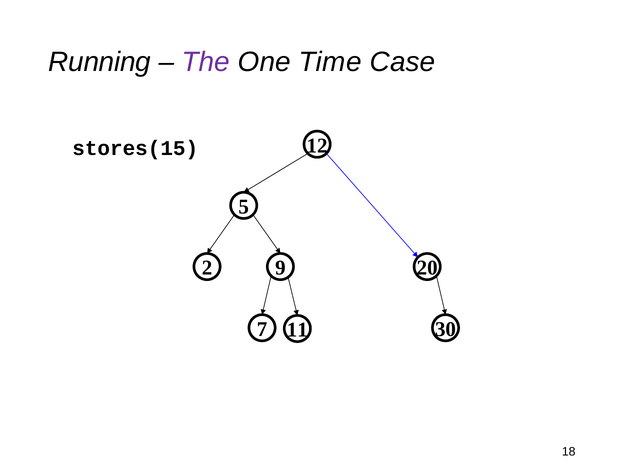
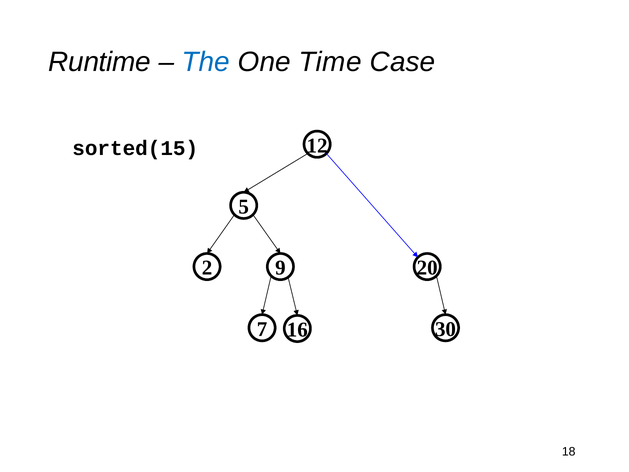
Running: Running -> Runtime (100, 62)
The colour: purple -> blue (206, 62)
stores(15: stores(15 -> sorted(15 (135, 148)
11: 11 -> 16 (297, 330)
